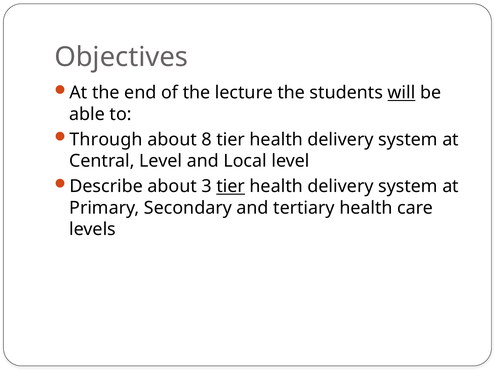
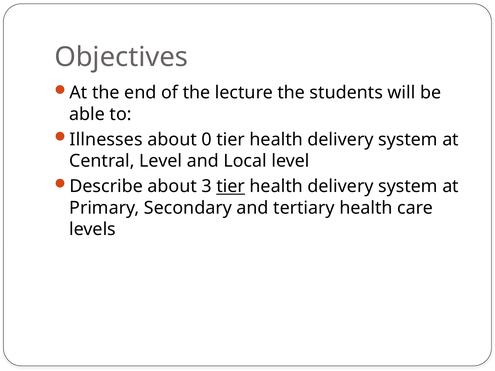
will underline: present -> none (401, 93)
Through: Through -> Illnesses (106, 140)
8: 8 -> 0 (207, 140)
